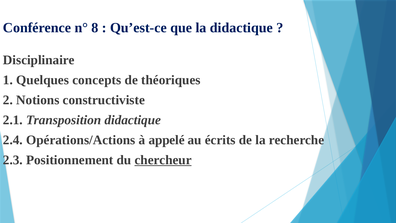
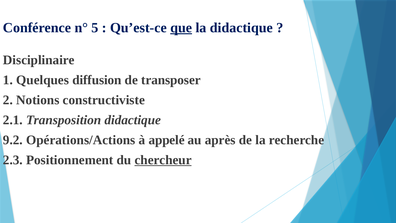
8: 8 -> 5 (95, 28)
que underline: none -> present (181, 28)
concepts: concepts -> diffusion (97, 80)
théoriques: théoriques -> transposer (171, 80)
2.4: 2.4 -> 9.2 (13, 140)
écrits: écrits -> après (220, 140)
